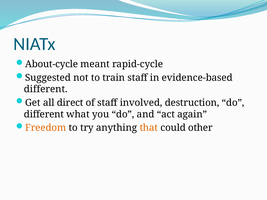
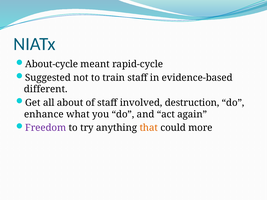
direct: direct -> about (70, 103)
different: different -> enhance (44, 114)
Freedom colour: orange -> purple (46, 128)
other: other -> more (200, 128)
